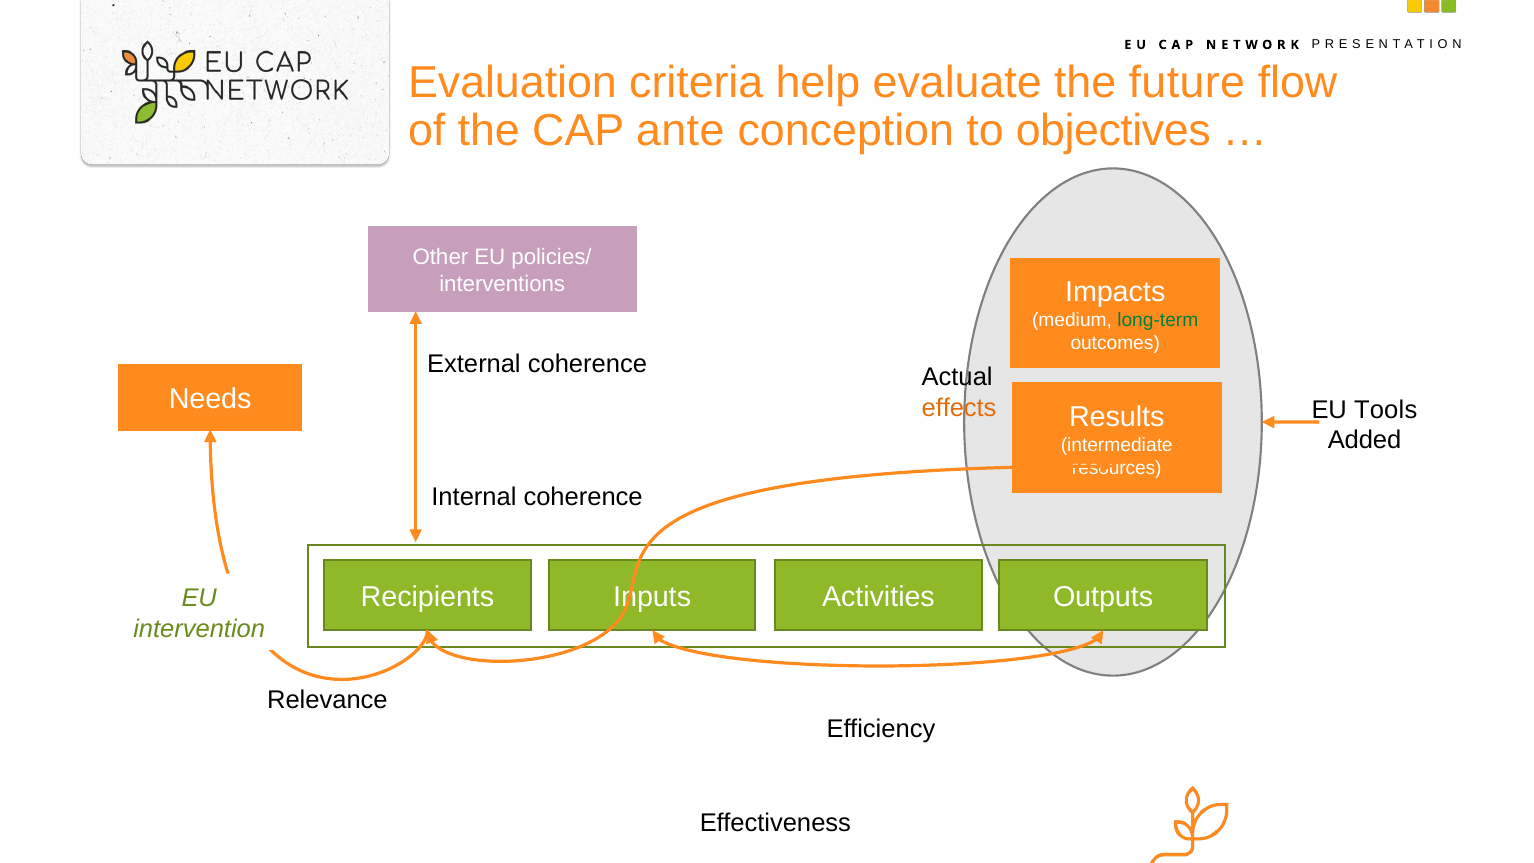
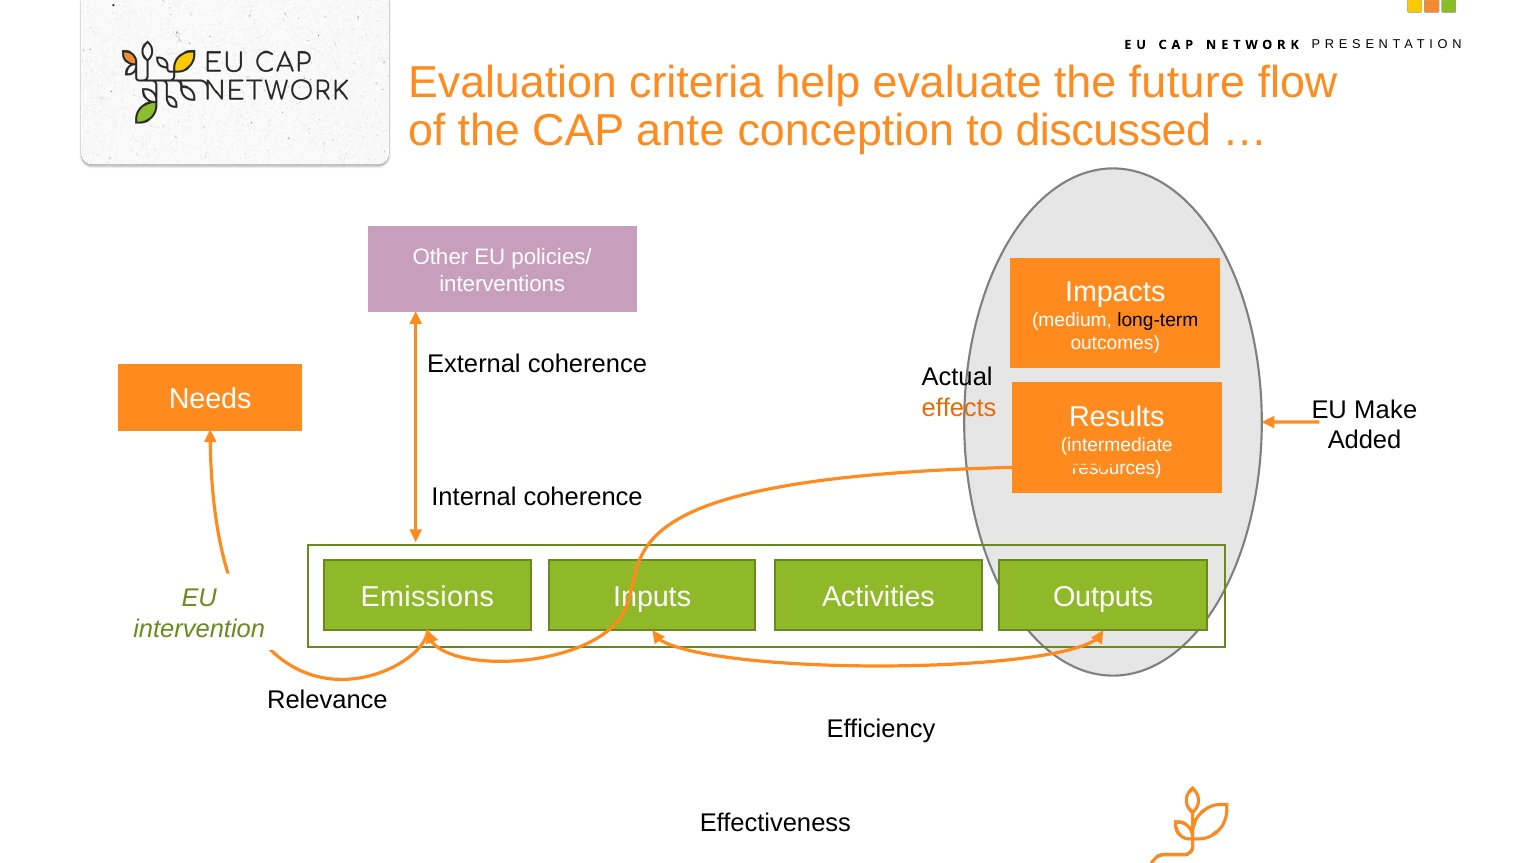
objectives: objectives -> discussed (1113, 131)
long-term colour: green -> black (1158, 320)
Tools: Tools -> Make (1386, 410)
Recipients: Recipients -> Emissions (427, 597)
